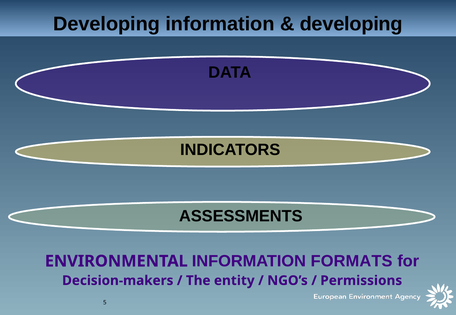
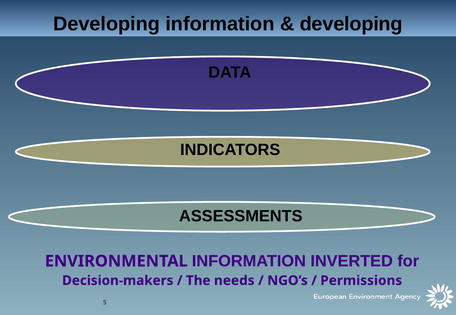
FORMATS: FORMATS -> INVERTED (352, 262)
entity: entity -> needs (234, 281)
